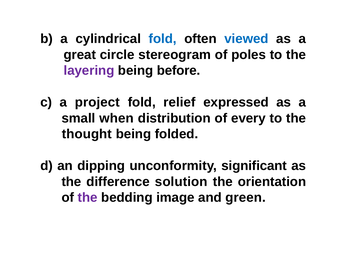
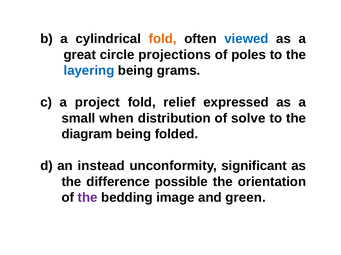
fold colour: blue -> orange (163, 39)
stereogram: stereogram -> projections (175, 55)
layering colour: purple -> blue (89, 71)
before: before -> grams (179, 71)
every: every -> solve (248, 119)
thought: thought -> diagram (87, 135)
dipping: dipping -> instead (101, 166)
solution: solution -> possible (181, 182)
